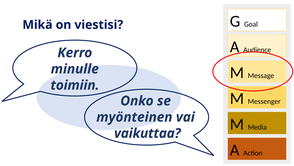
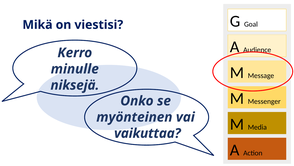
toimiin: toimiin -> niksejä (75, 85)
